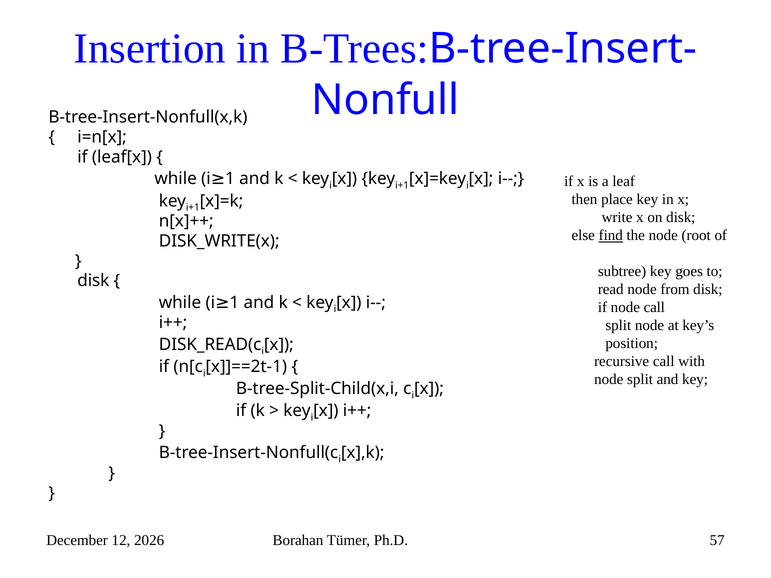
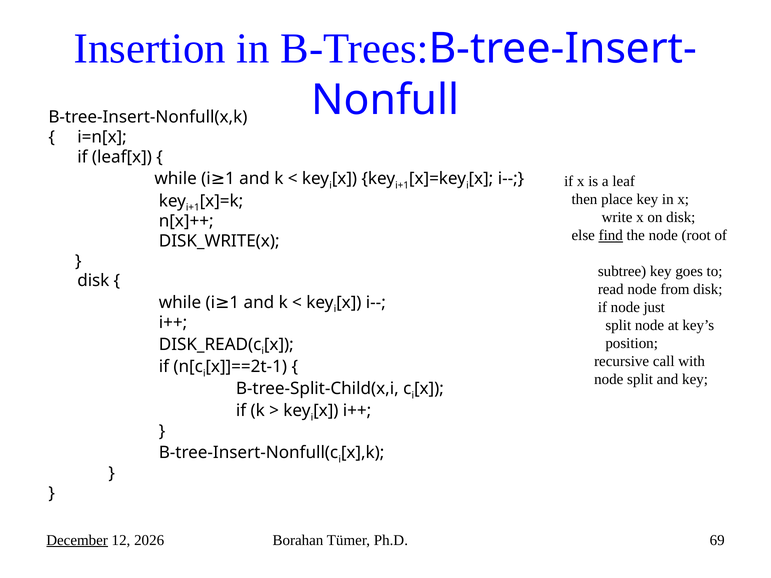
node call: call -> just (654, 308)
December underline: none -> present (77, 540)
57: 57 -> 69 (717, 540)
